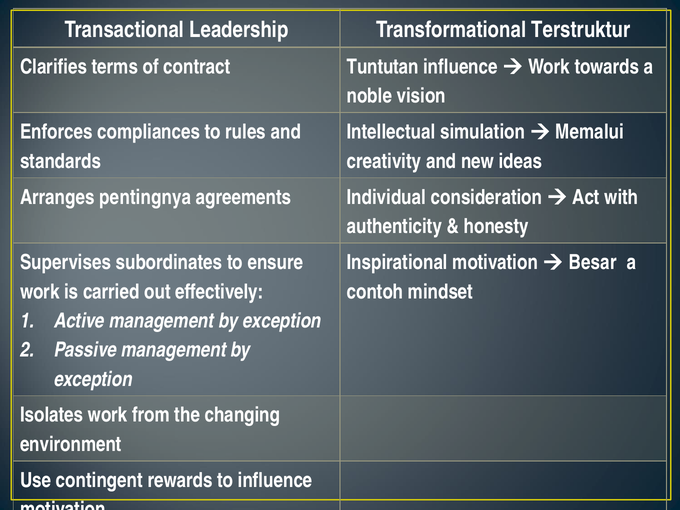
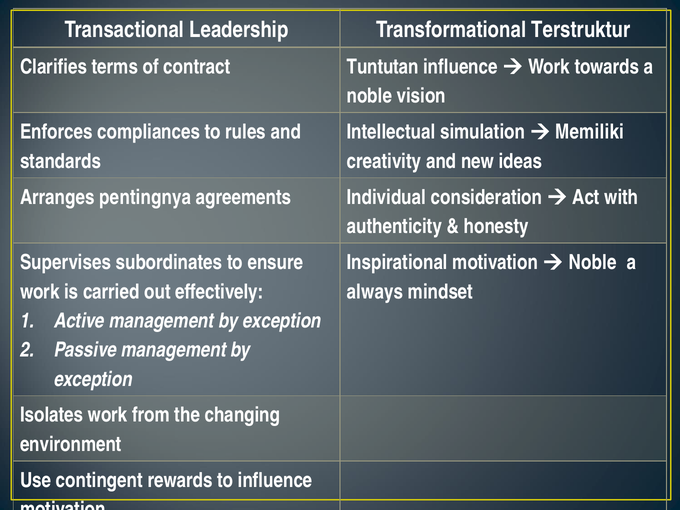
Memalui: Memalui -> Memiliki (590, 132)
Besar: Besar -> Noble (593, 262)
contoh: contoh -> always (375, 292)
